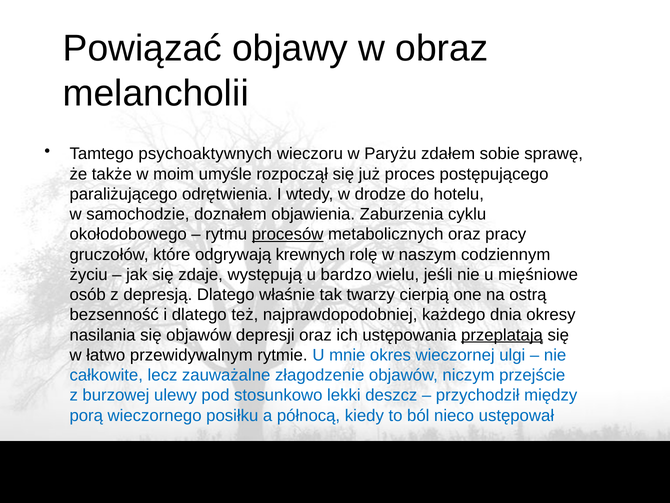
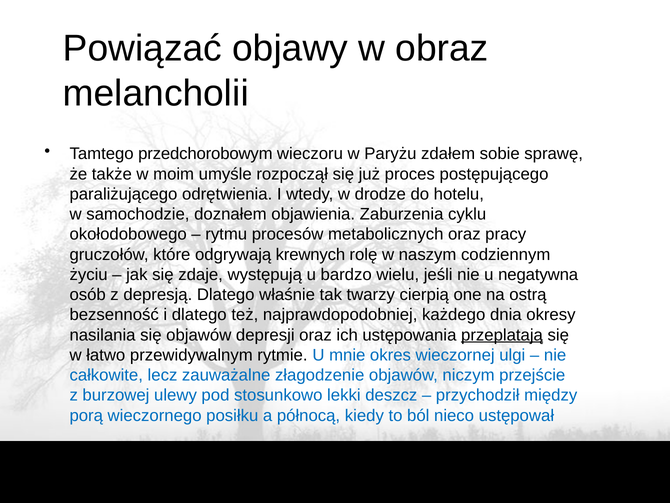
psychoaktywnych: psychoaktywnych -> przedchorobowym (205, 154)
procesów underline: present -> none (288, 234)
mięśniowe: mięśniowe -> negatywna (538, 274)
